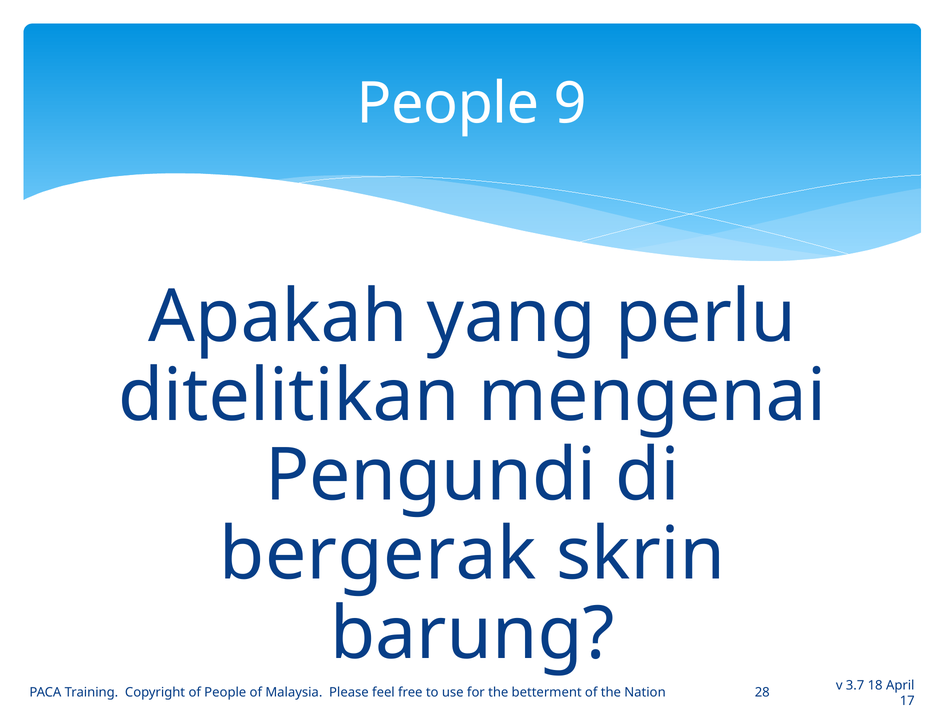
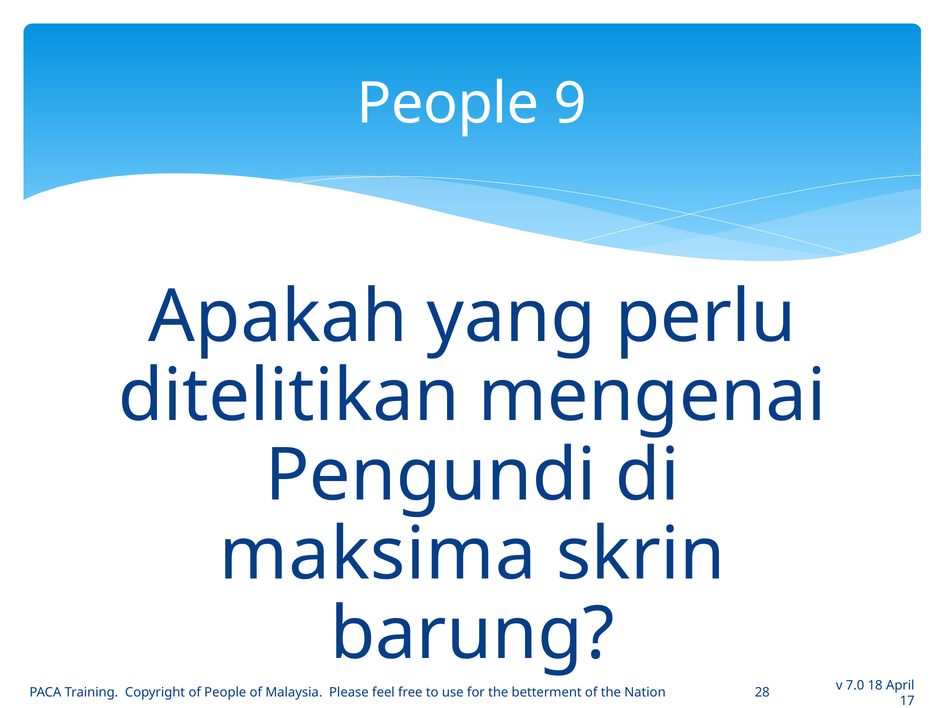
bergerak: bergerak -> maksima (378, 555)
3.7: 3.7 -> 7.0 (855, 685)
